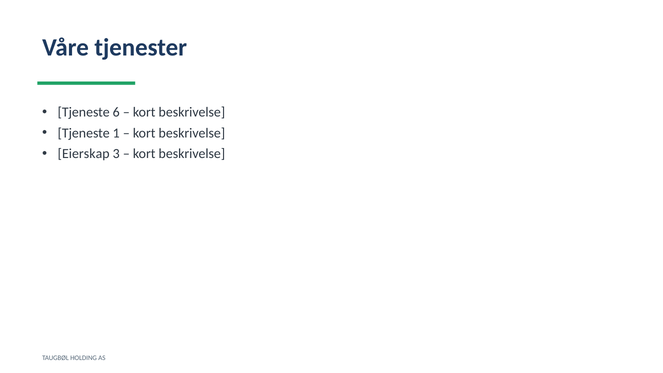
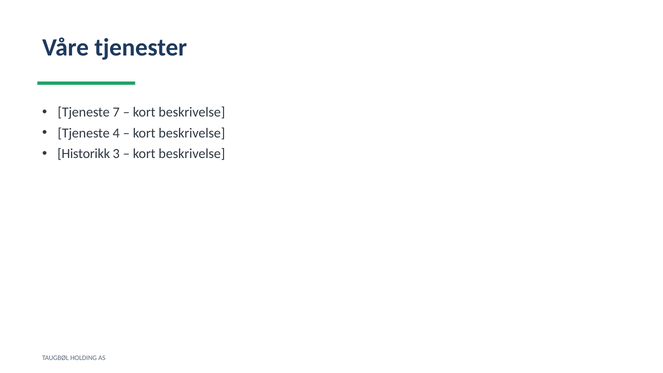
6: 6 -> 7 (116, 112)
1: 1 -> 4 (116, 133)
Eierskap: Eierskap -> Historikk (84, 154)
